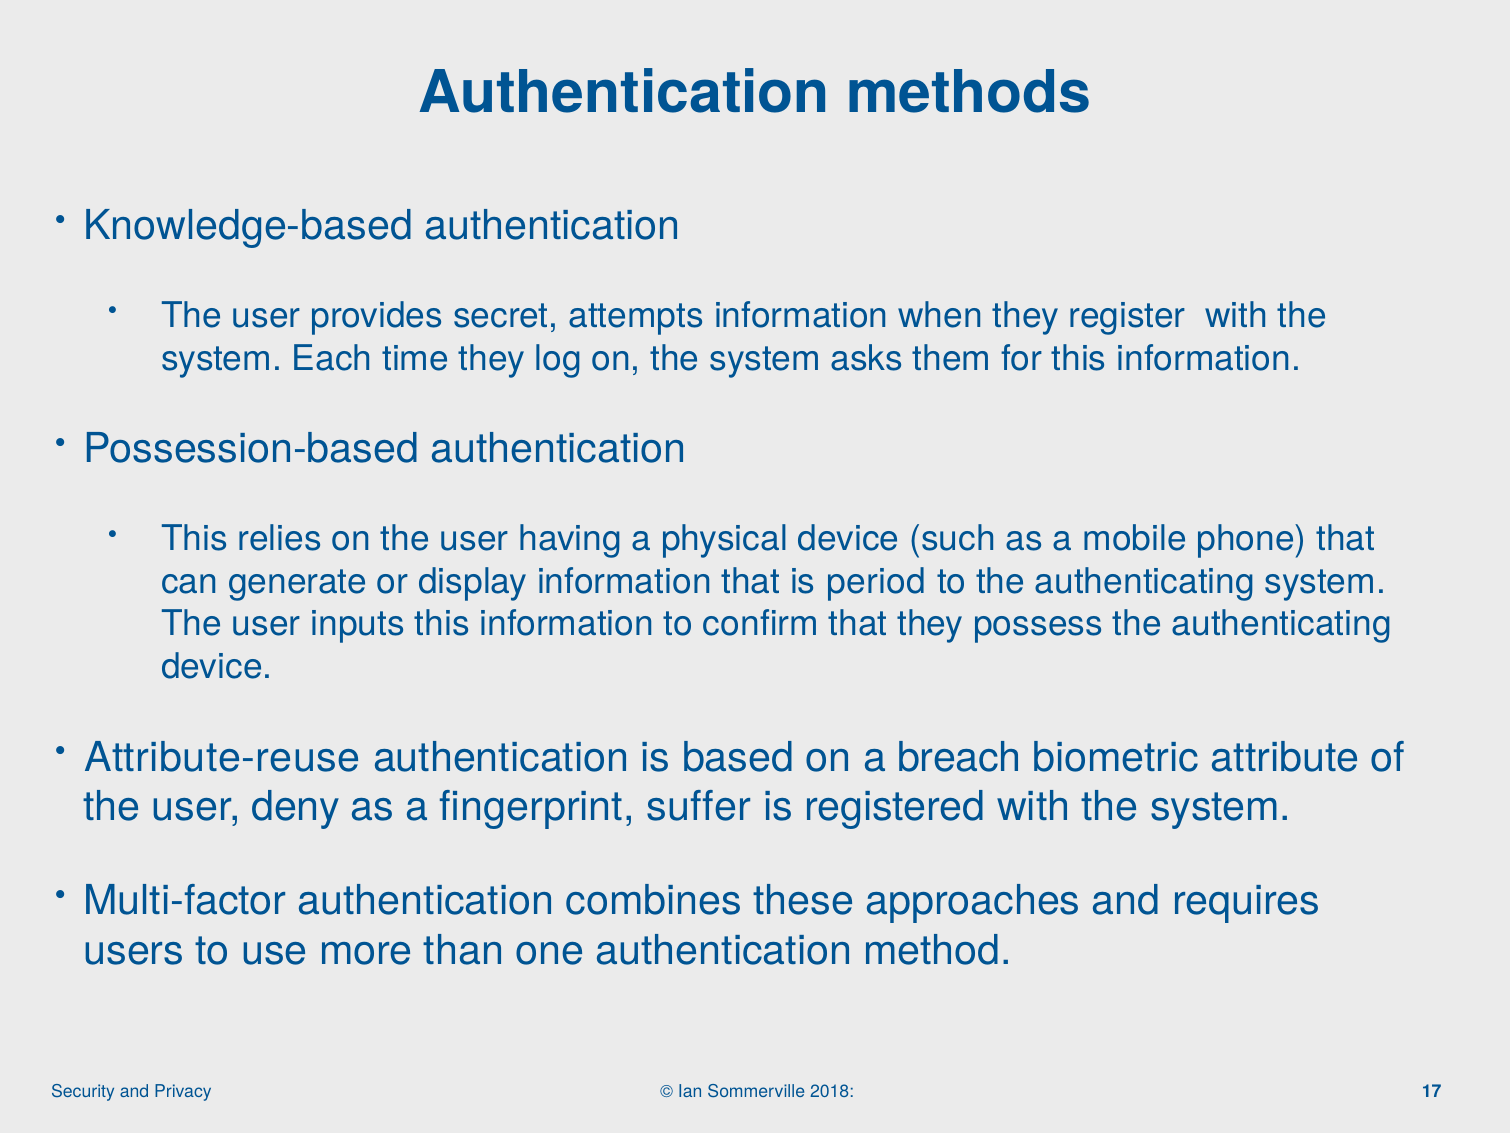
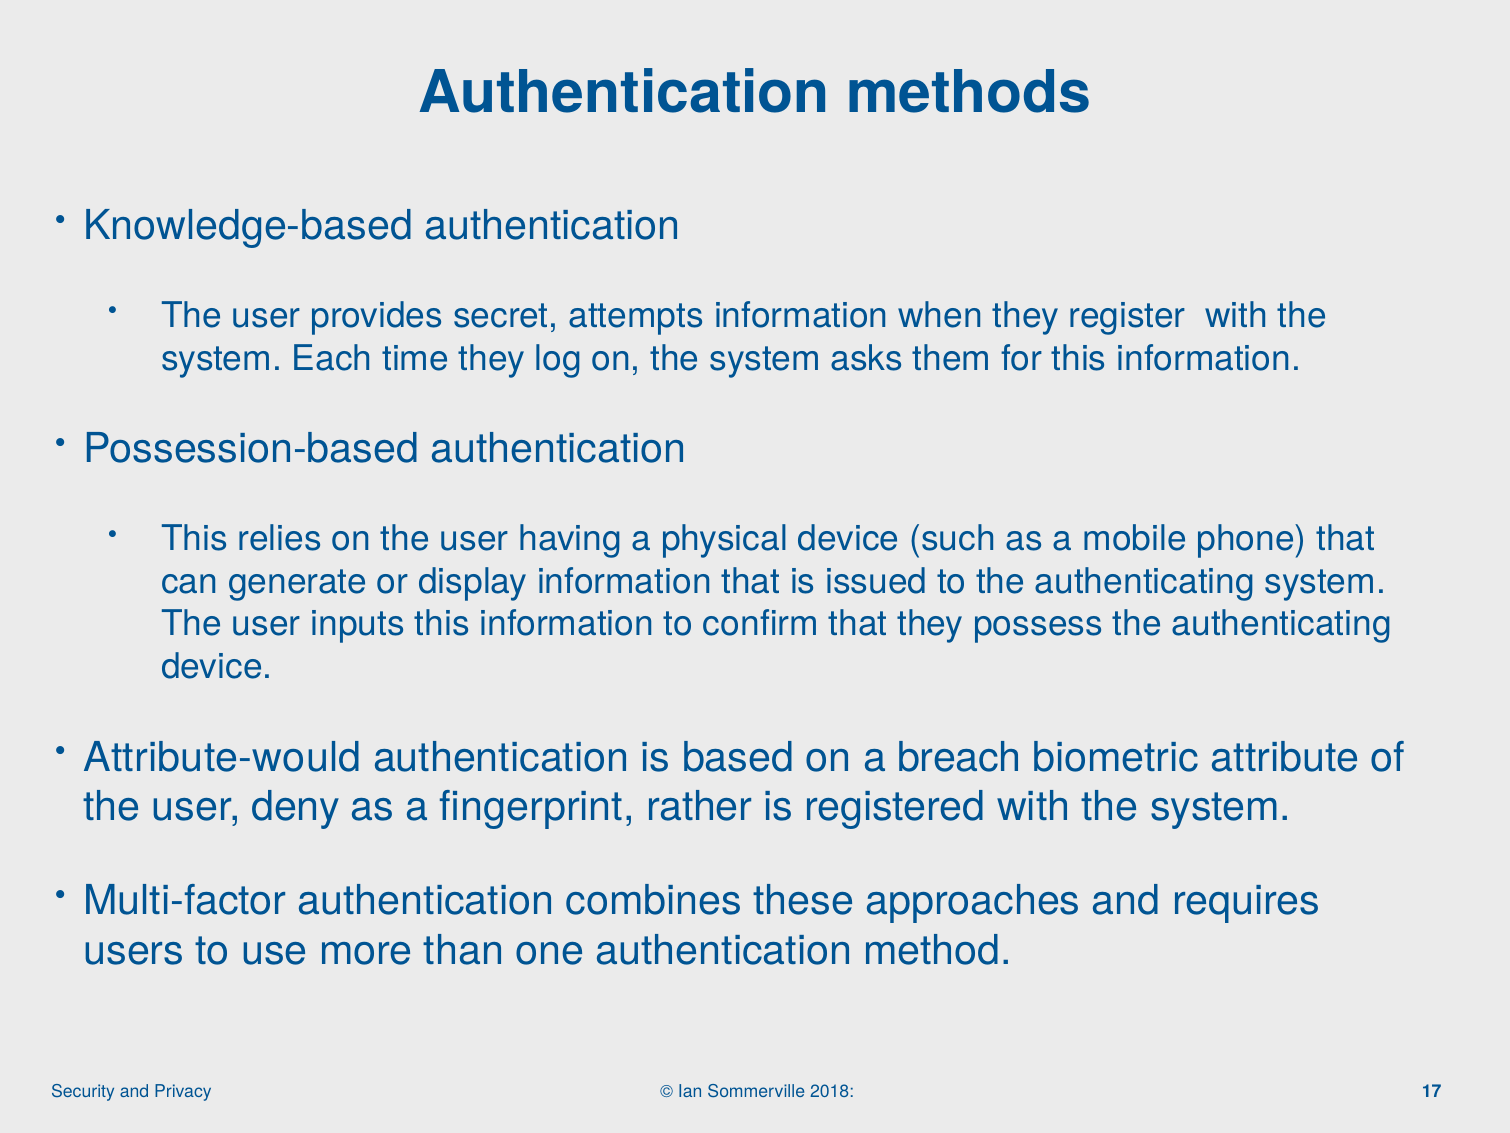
period: period -> issued (877, 581)
Attribute-reuse: Attribute-reuse -> Attribute-would (222, 757)
suffer: suffer -> rather (699, 807)
